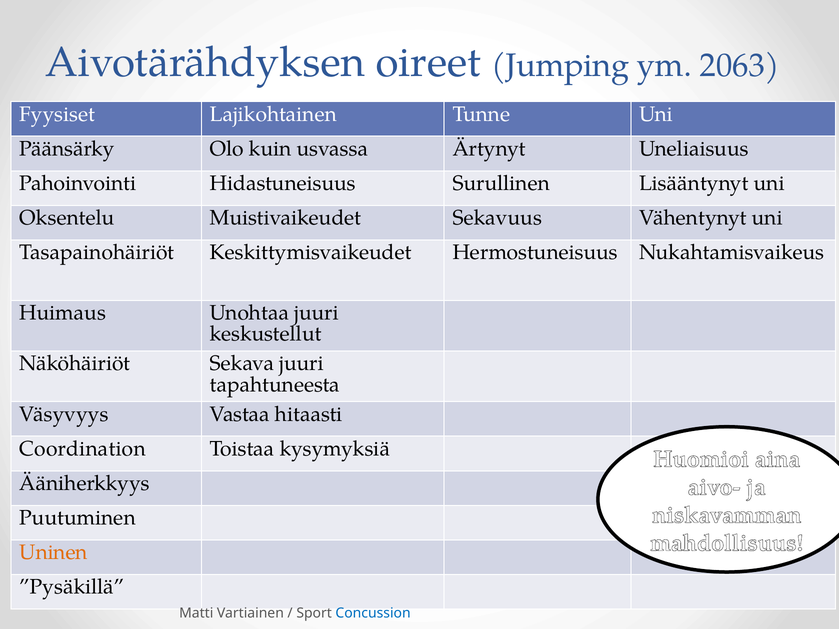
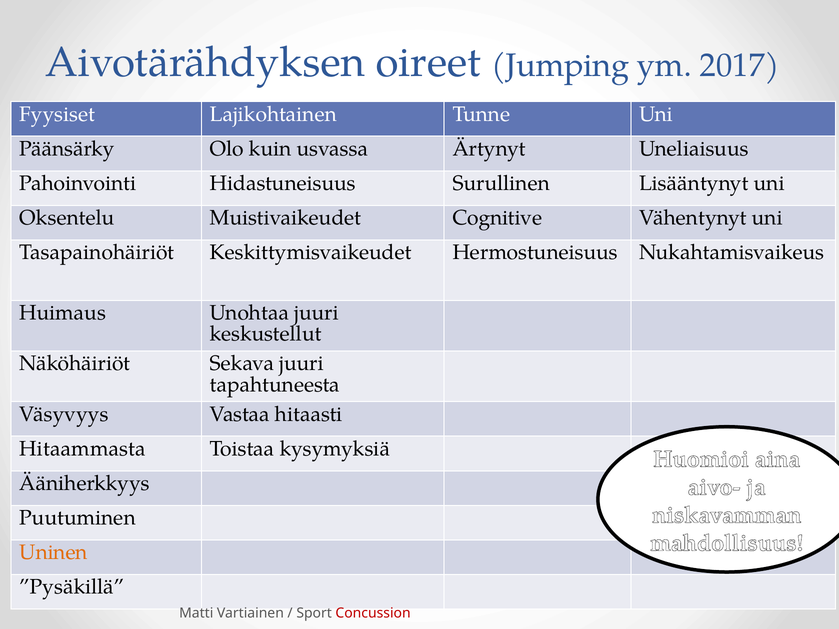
2063: 2063 -> 2017 (740, 65)
Sekavuus: Sekavuus -> Cognitive (497, 218)
Coordination: Coordination -> Hitaammasta (83, 449)
Concussion colour: blue -> red (373, 613)
